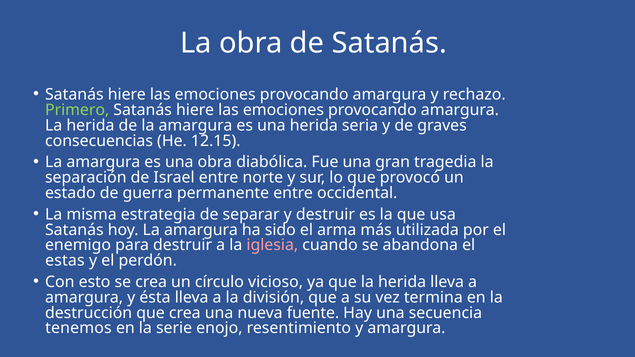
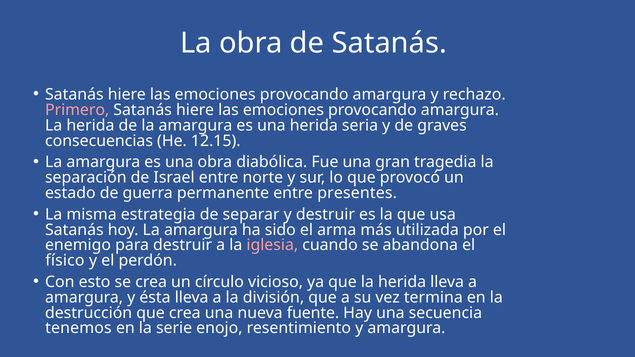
Primero colour: light green -> pink (77, 110)
occidental: occidental -> presentes (357, 193)
estas: estas -> físico (65, 261)
